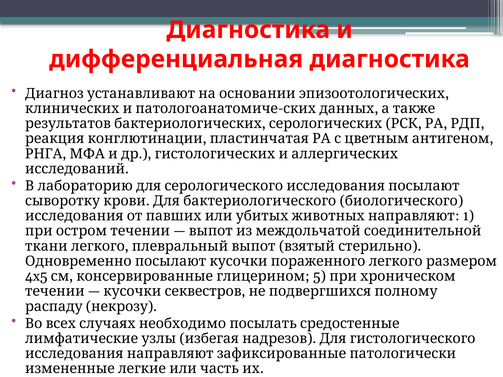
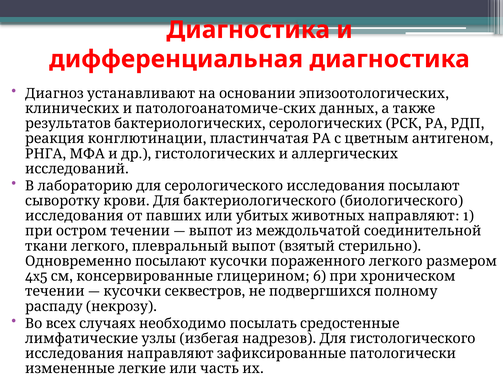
5: 5 -> 6 (320, 276)
